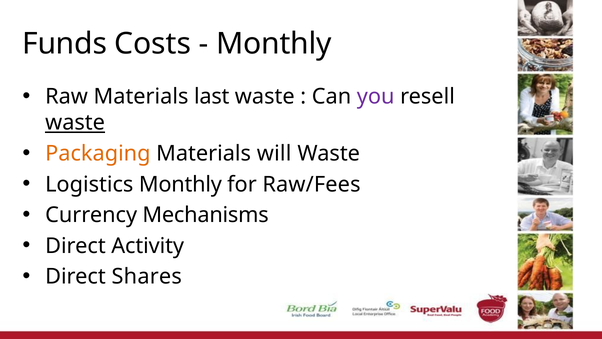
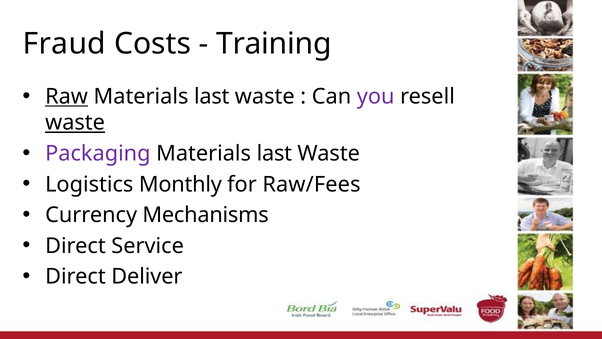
Funds: Funds -> Fraud (64, 44)
Monthly: Monthly -> Training (274, 44)
Raw underline: none -> present (67, 97)
Packaging colour: orange -> purple (98, 153)
will: will -> last (274, 153)
Activity: Activity -> Service (148, 246)
Shares: Shares -> Deliver (147, 276)
